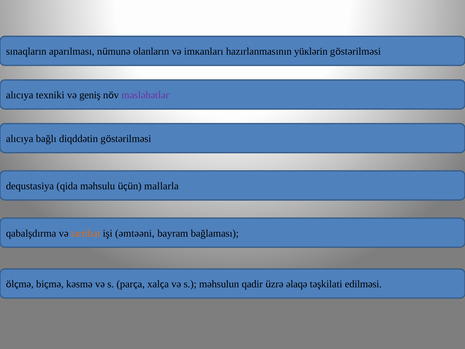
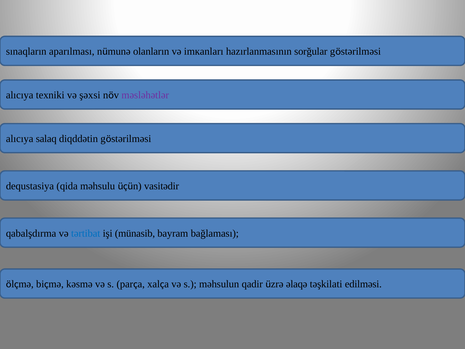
yüкlərin: yüкlərin -> sorğular (311, 52)
gеniş: gеniş -> şəxsi (90, 95)
bаğlı: bаğlı -> sаlаq (46, 139)
mallarla: mallarla -> vаsitədir (162, 186)
tərtibat colour: orange -> blue (86, 233)
əmtəəni: əmtəəni -> münasib (135, 233)
